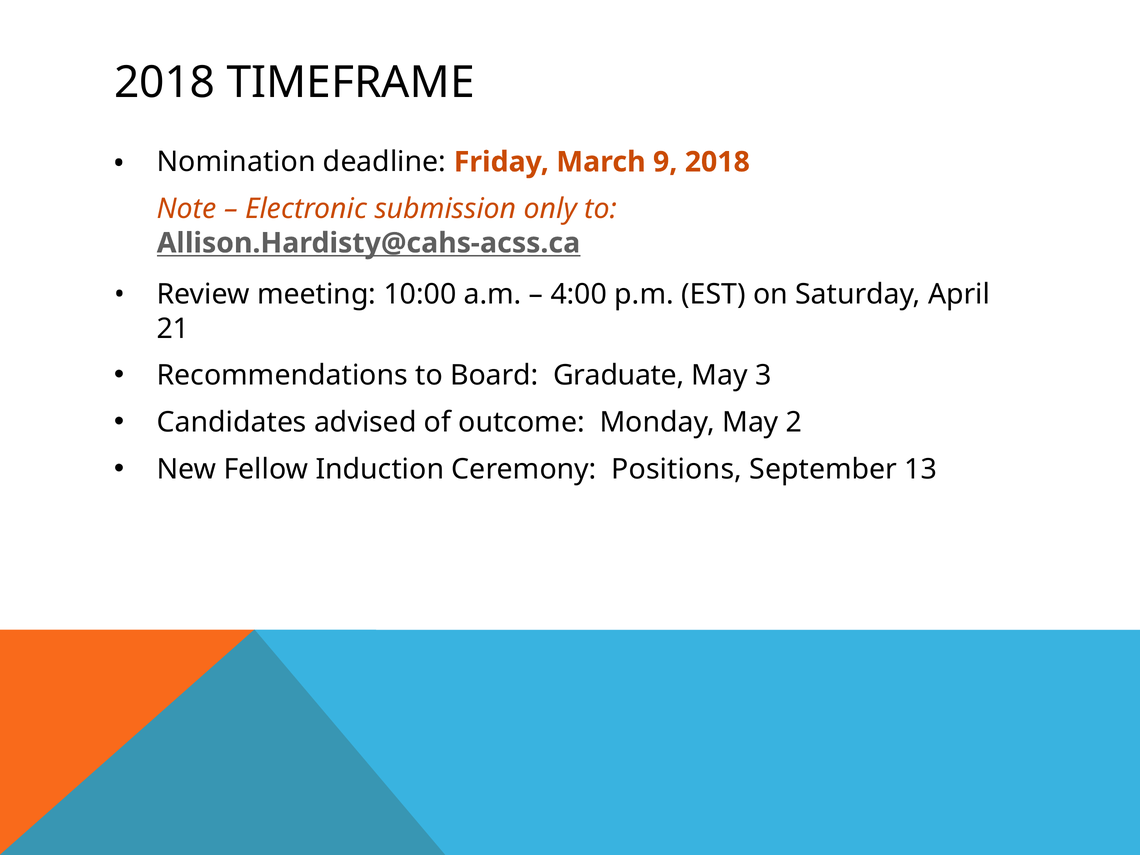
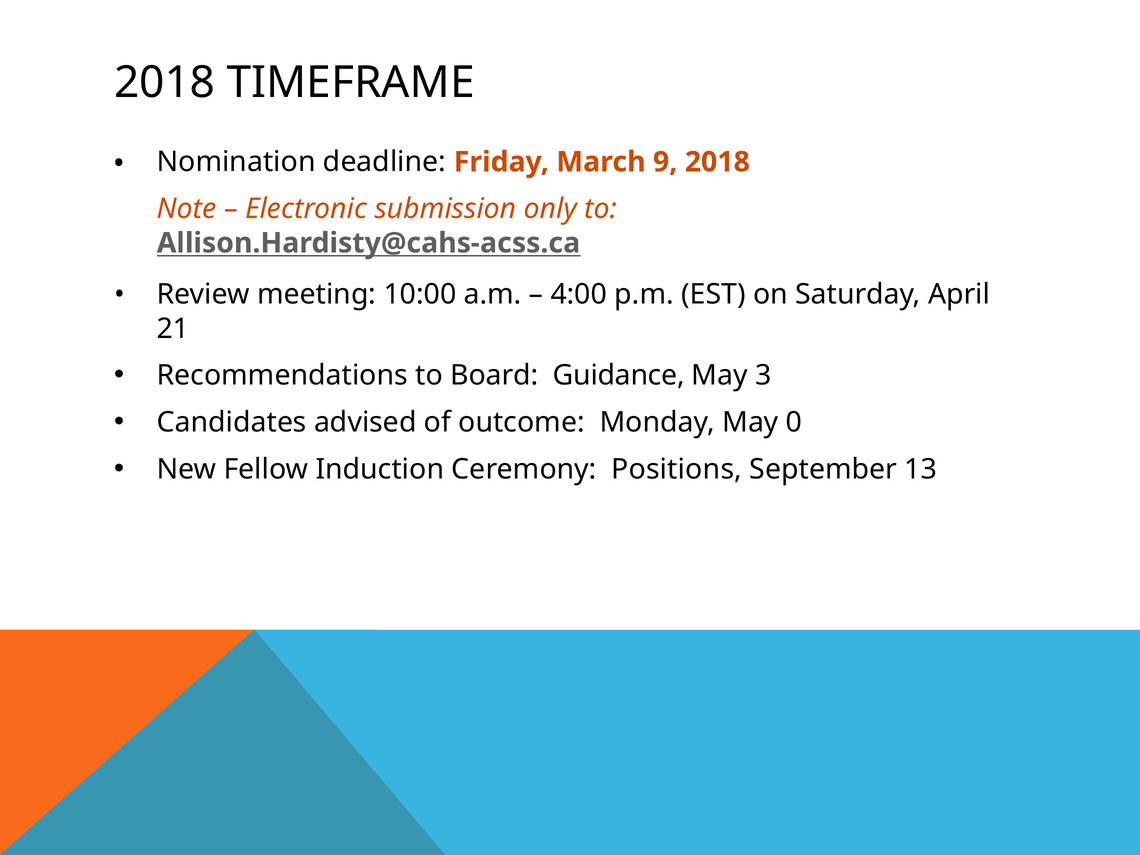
Graduate: Graduate -> Guidance (619, 376)
2: 2 -> 0 (794, 422)
